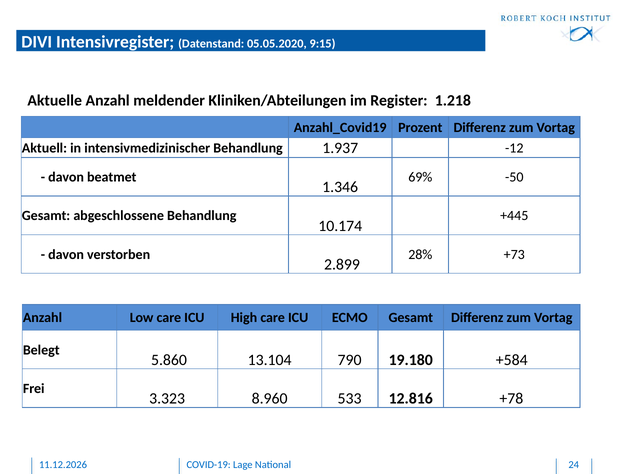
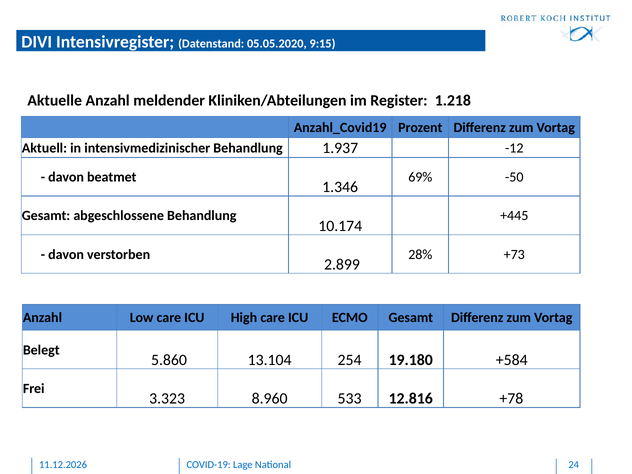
790: 790 -> 254 (350, 360)
